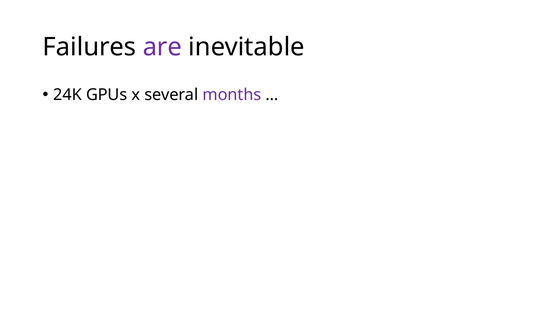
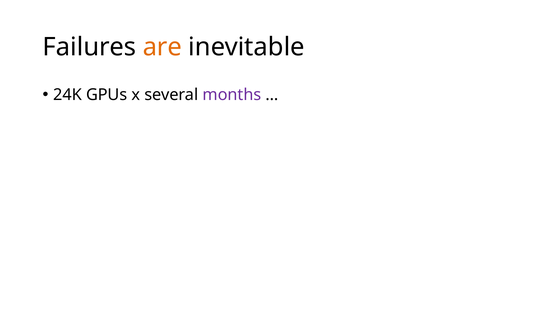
are colour: purple -> orange (162, 47)
